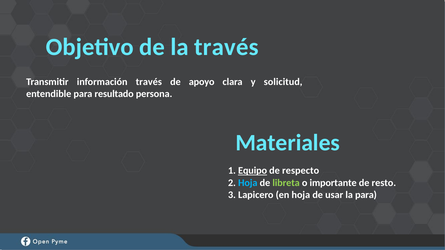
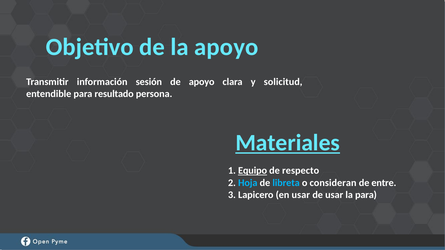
la través: través -> apoyo (226, 47)
información través: través -> sesión (149, 82)
Materiales underline: none -> present (288, 143)
libreta colour: light green -> light blue (286, 183)
importante: importante -> consideran (333, 183)
resto: resto -> entre (384, 183)
en hoja: hoja -> usar (301, 195)
